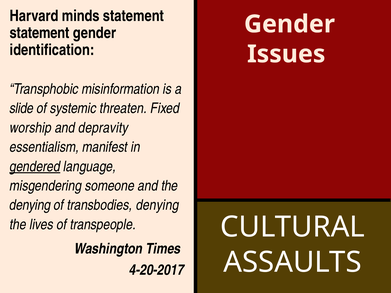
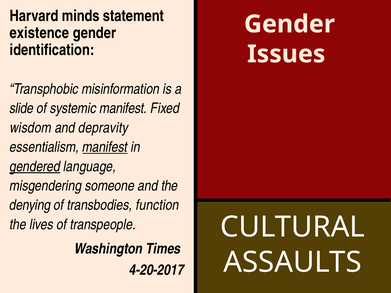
statement: statement -> existence (39, 33)
systemic threaten: threaten -> manifest (123, 109)
worship: worship -> wisdom (31, 128)
manifest underline: none -> present (105, 147)
transbodies denying: denying -> function (158, 205)
